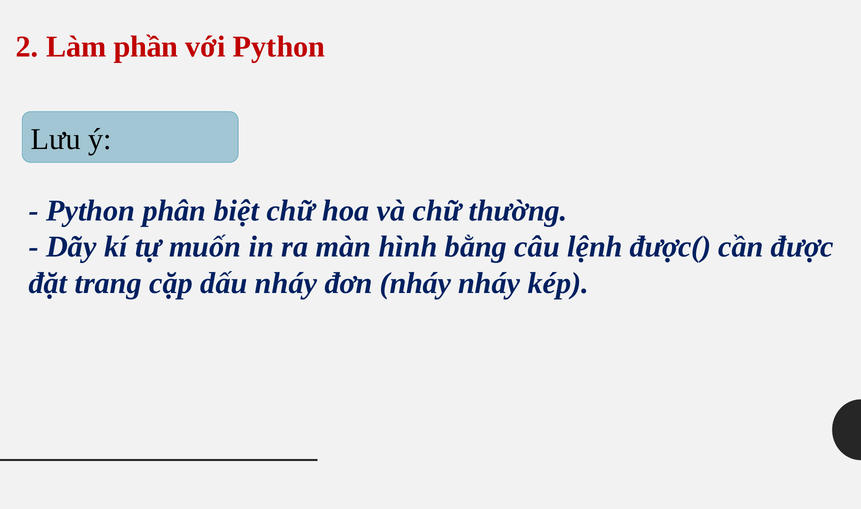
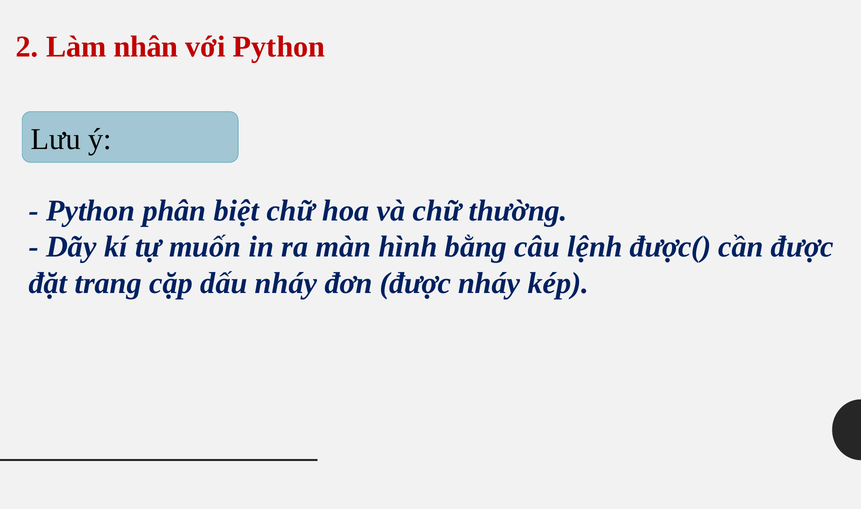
phần: phần -> nhân (146, 47)
đơn nháy: nháy -> được (415, 283)
